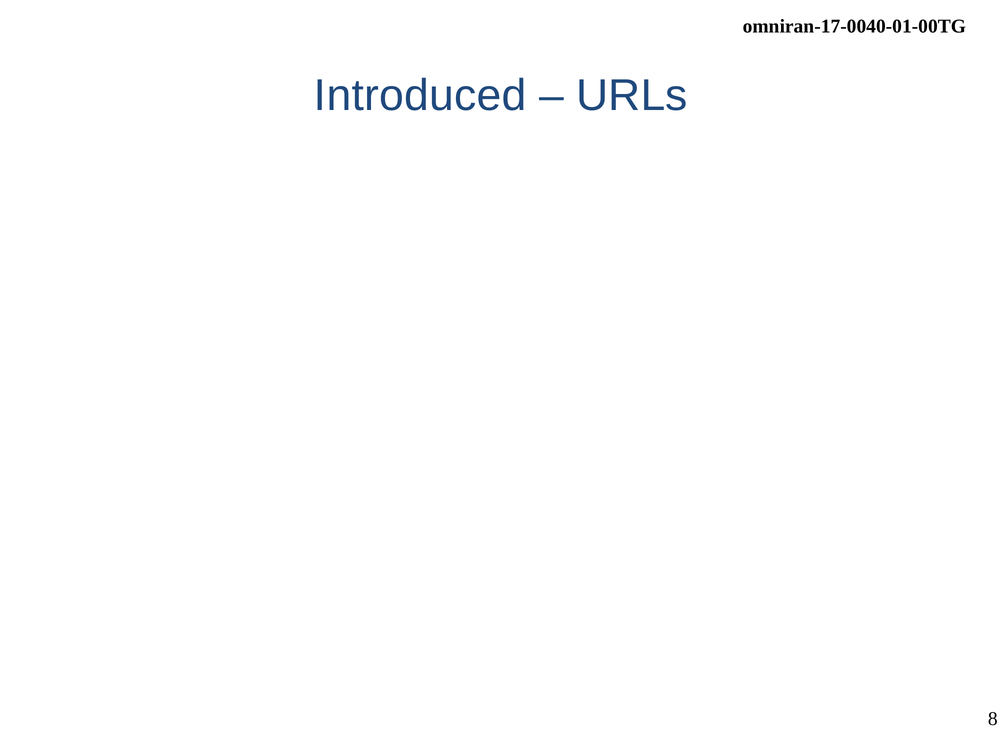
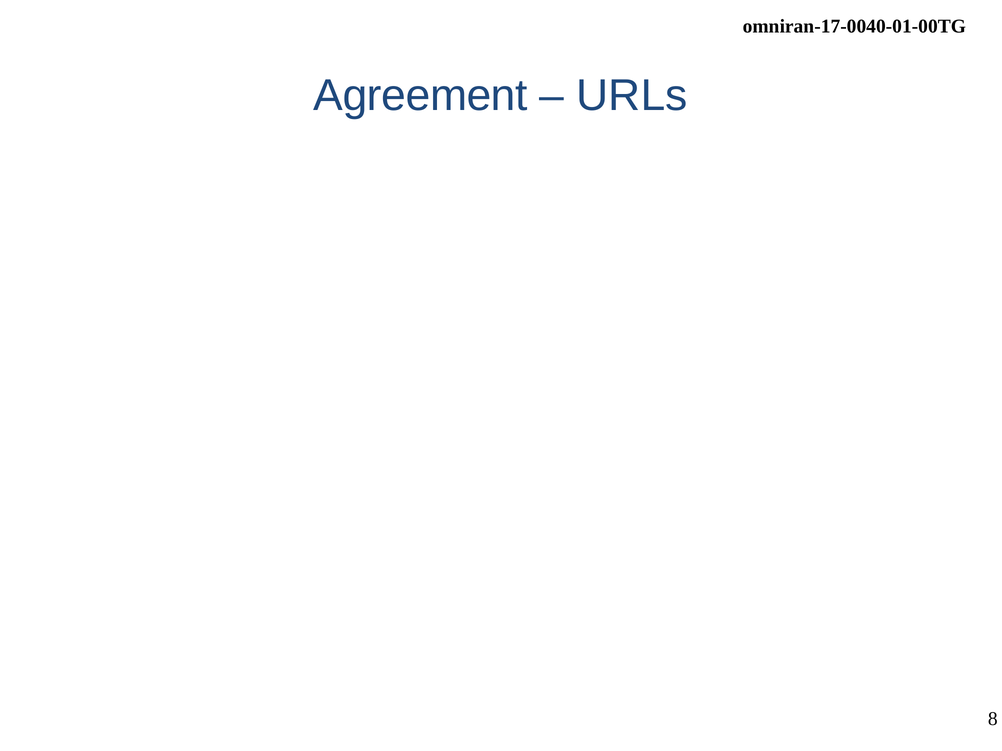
Introduced: Introduced -> Agreement (421, 96)
